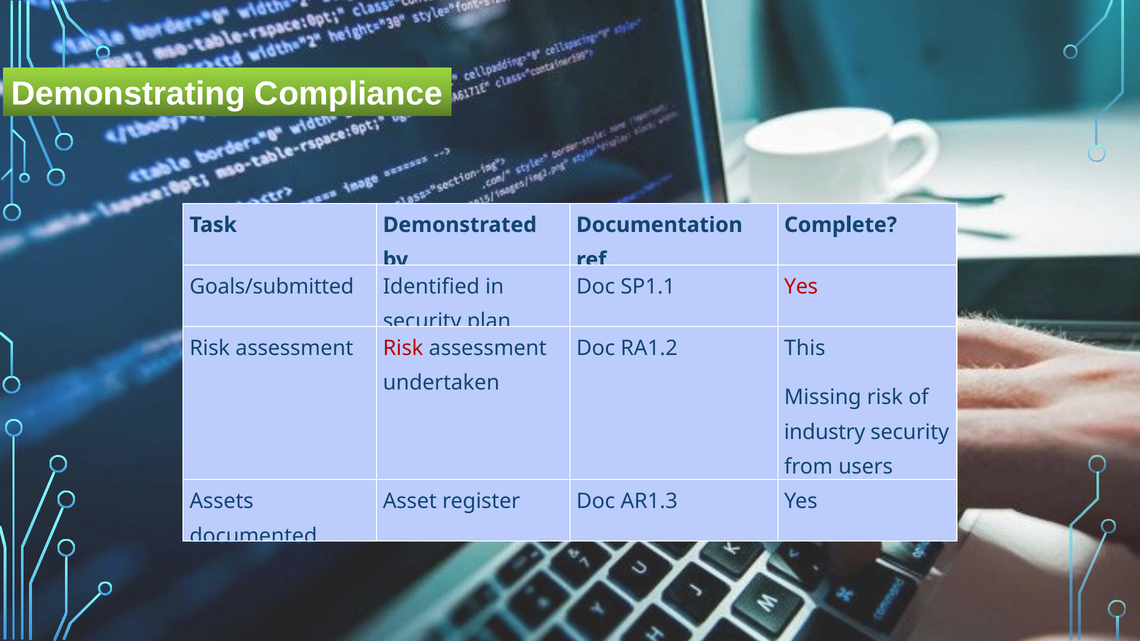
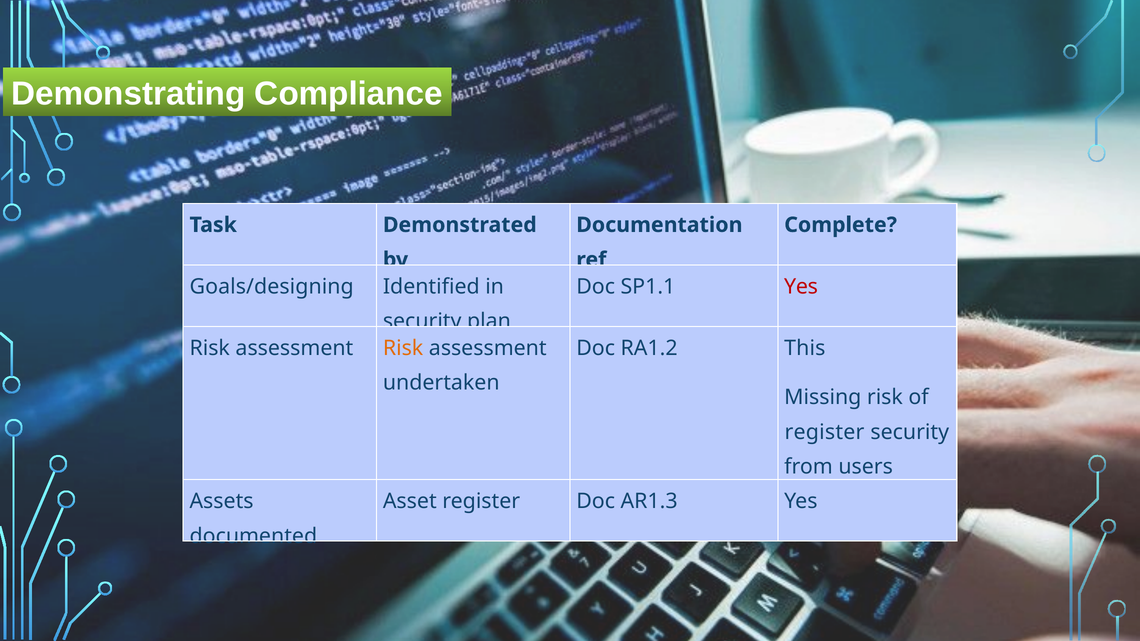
Goals/submitted: Goals/submitted -> Goals/designing (272, 287)
Risk colour: red -> orange (403, 348)
industry: industry -> register (824, 432)
